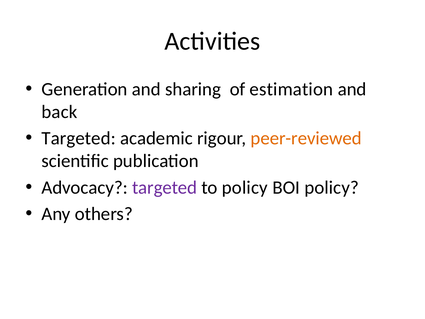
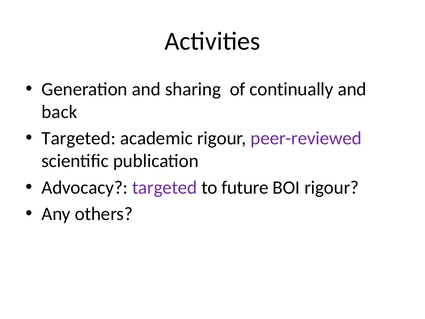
estimation: estimation -> continually (292, 89)
peer-reviewed colour: orange -> purple (306, 138)
to policy: policy -> future (245, 187)
BOI policy: policy -> rigour (332, 187)
